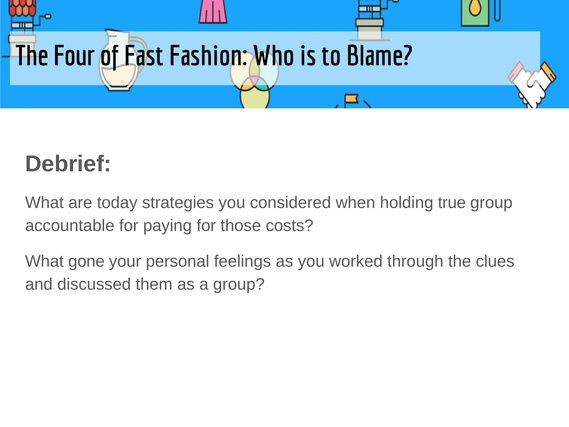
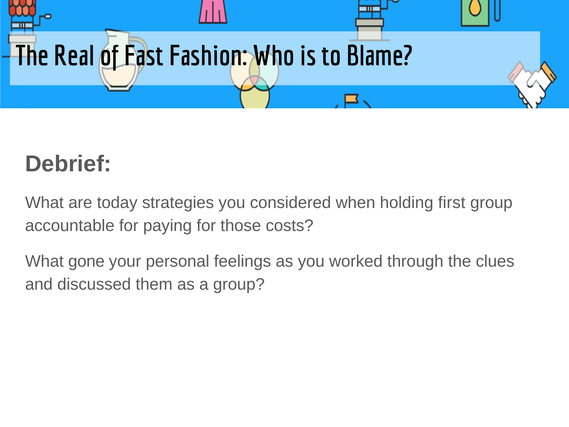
Four: Four -> Real (74, 56)
true: true -> first (452, 203)
